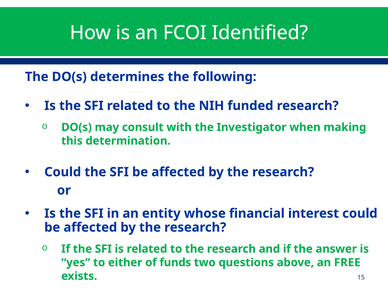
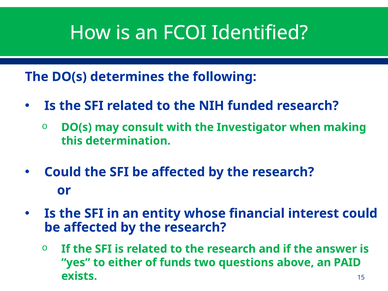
FREE: FREE -> PAID (347, 262)
